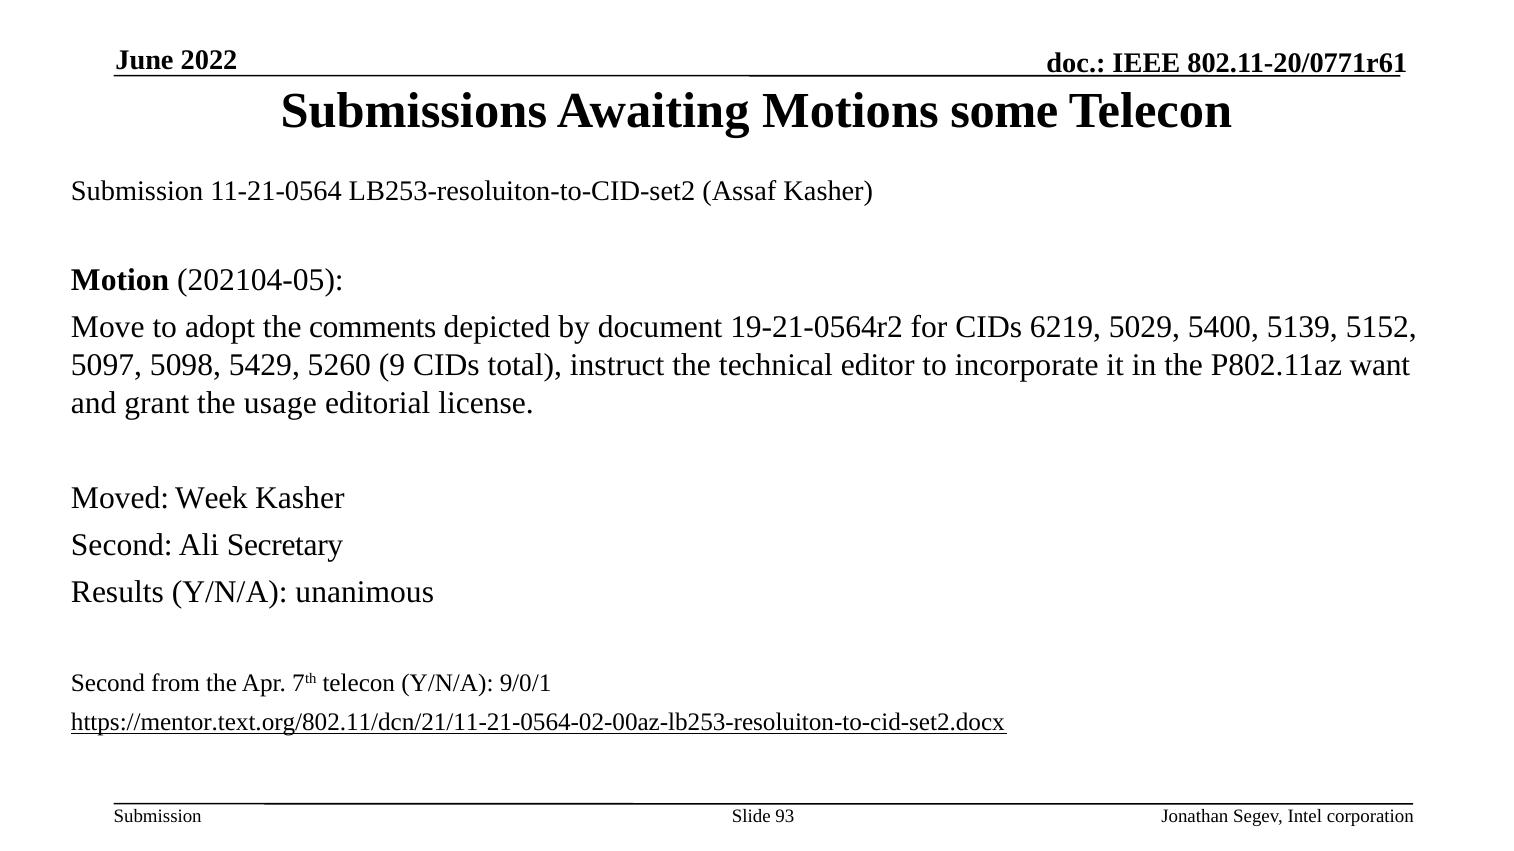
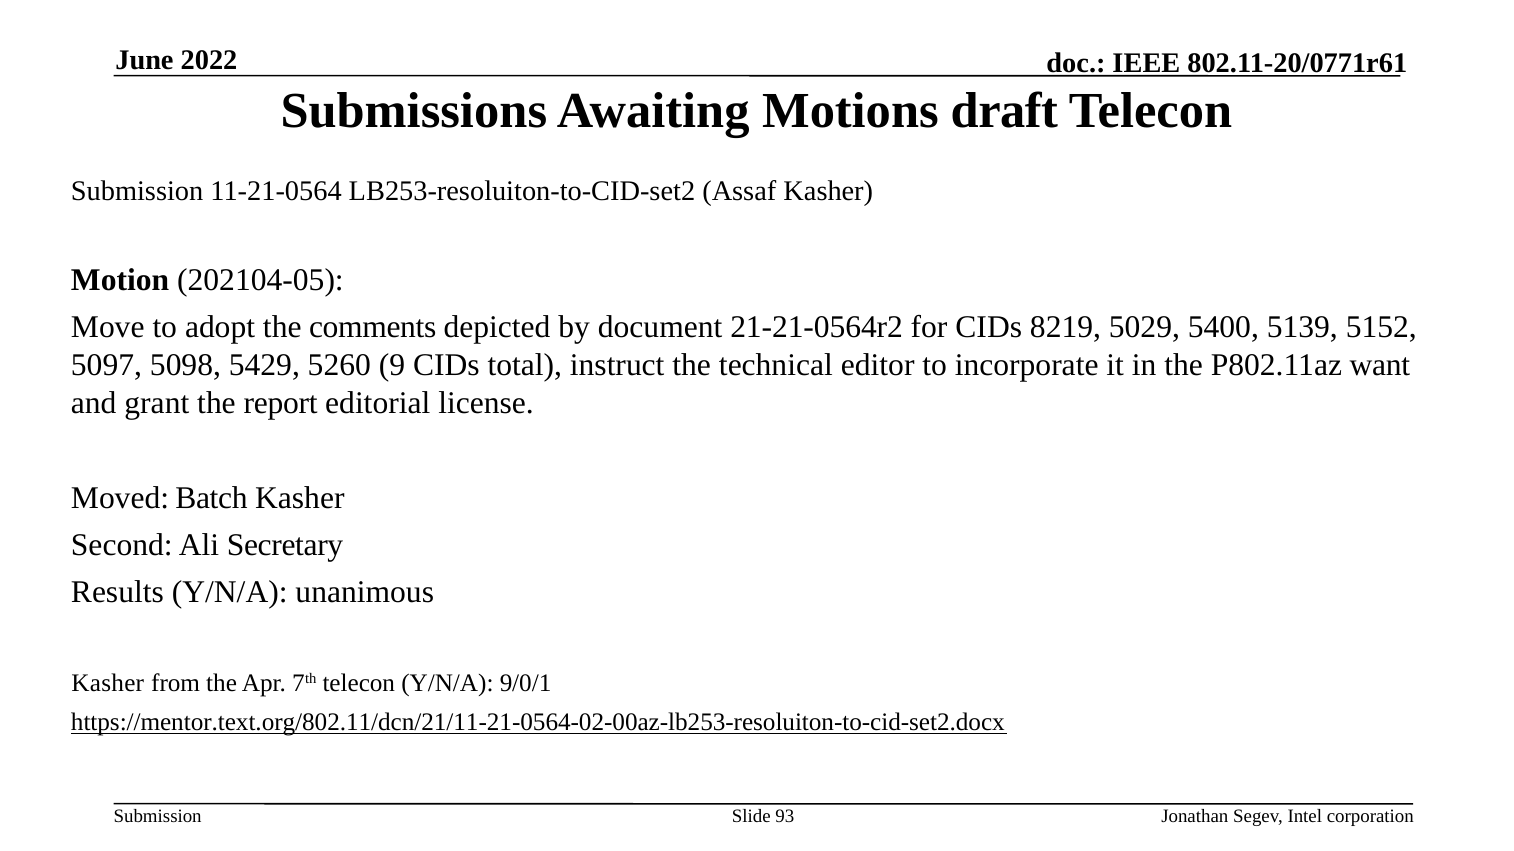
some: some -> draft (1004, 111)
19-21-0564r2: 19-21-0564r2 -> 21-21-0564r2 (817, 328)
6219: 6219 -> 8219 (1065, 328)
usage: usage -> report (281, 404)
Week: Week -> Batch (211, 498)
Second: Second -> Kasher (108, 683)
